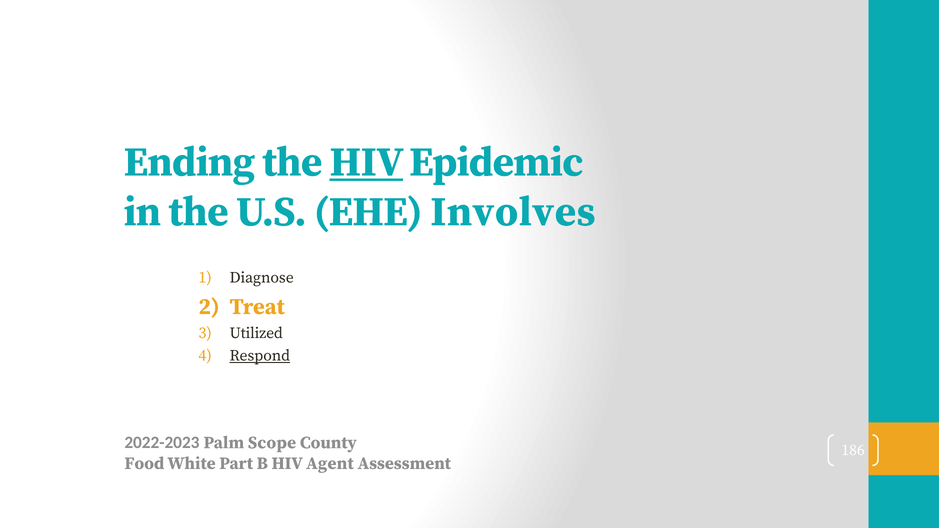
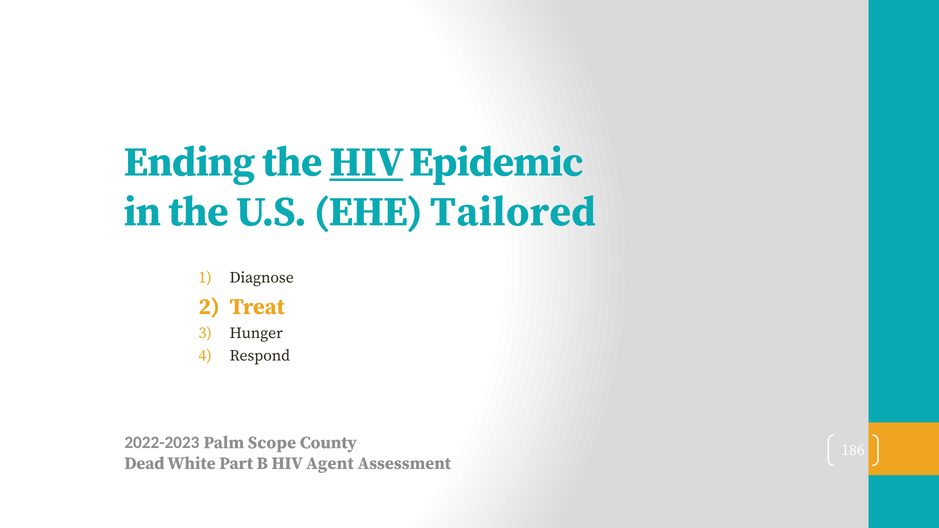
Involves: Involves -> Tailored (513, 212)
Utilized: Utilized -> Hunger (256, 333)
Respond underline: present -> none (260, 356)
Food: Food -> Dead (144, 463)
